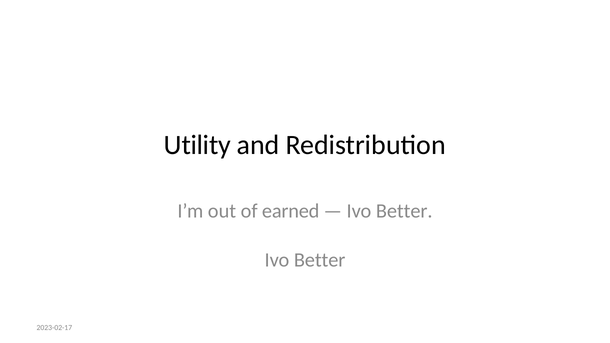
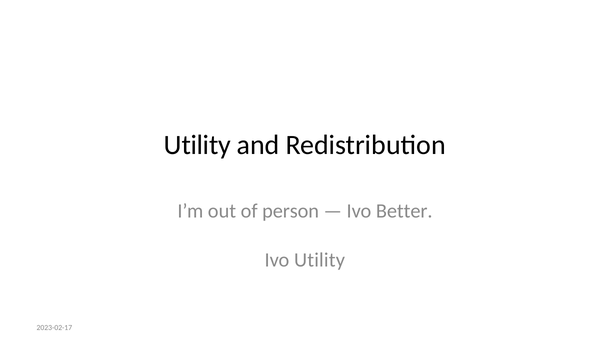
earned: earned -> person (291, 211)
Better: Better -> Utility (320, 260)
